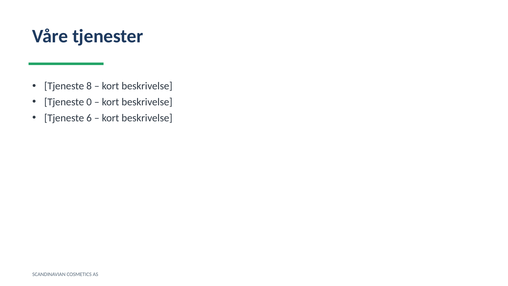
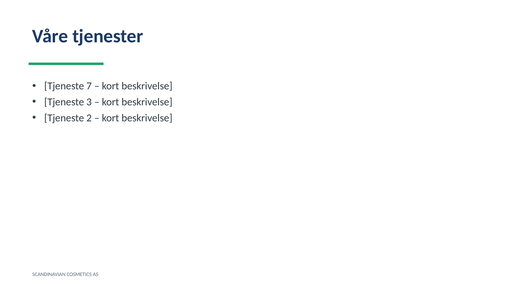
8: 8 -> 7 (89, 86)
0: 0 -> 3 (89, 102)
6: 6 -> 2 (89, 118)
